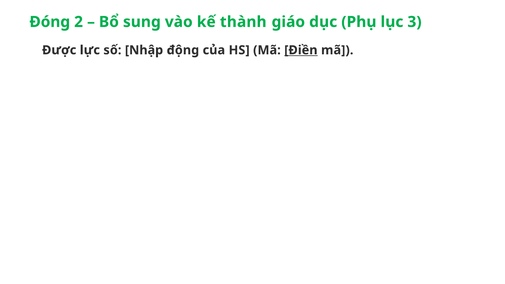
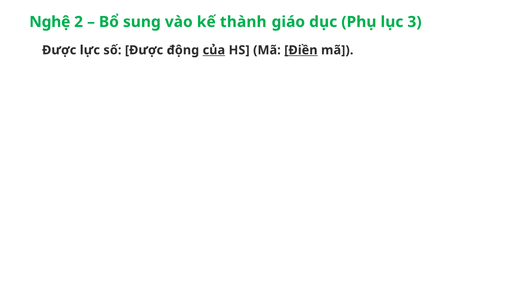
Đóng: Đóng -> Nghệ (50, 22)
số Nhập: Nhập -> Được (144, 50)
của underline: none -> present (214, 50)
